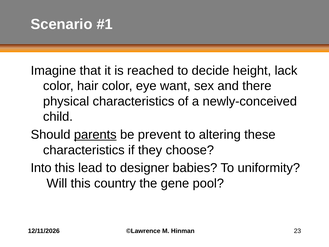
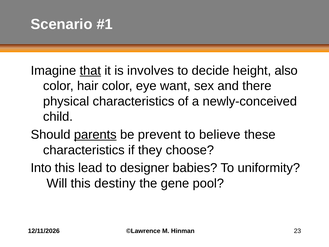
that underline: none -> present (90, 71)
reached: reached -> involves (151, 71)
lack: lack -> also (286, 71)
altering: altering -> believe (220, 135)
country: country -> destiny (115, 183)
